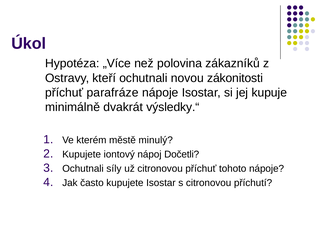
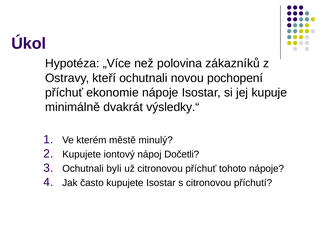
zákonitosti: zákonitosti -> pochopení (235, 78)
parafráze: parafráze -> ekonomie (113, 92)
síly: síly -> byli (114, 168)
